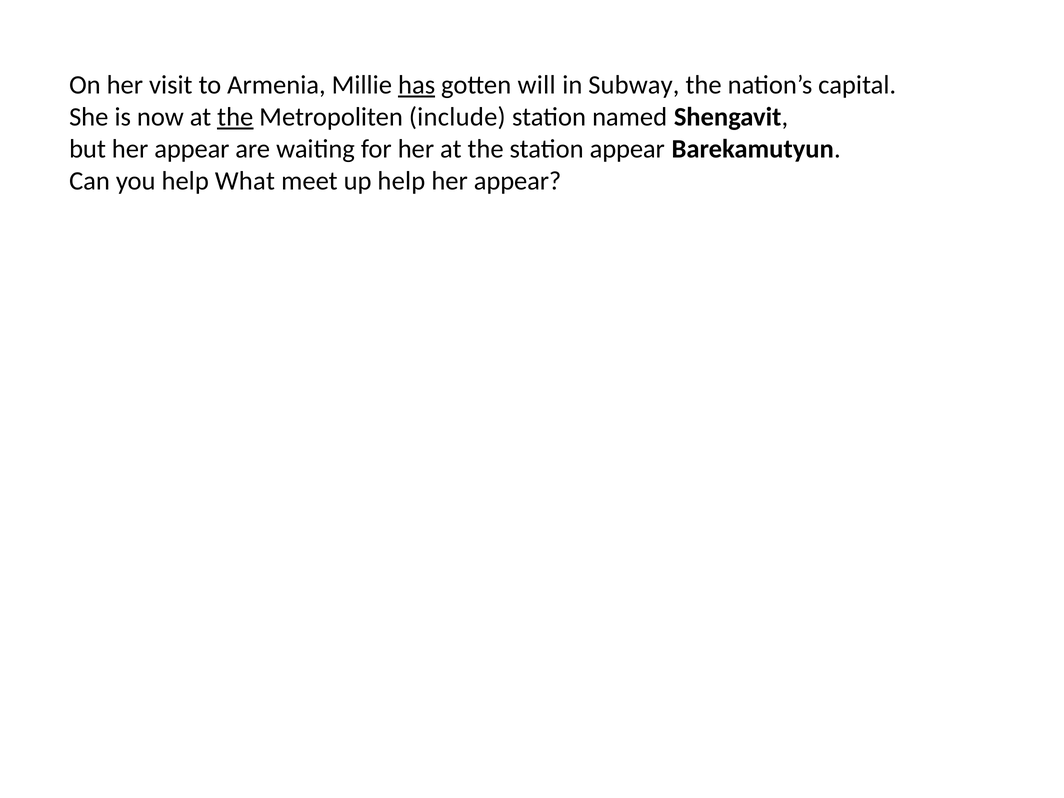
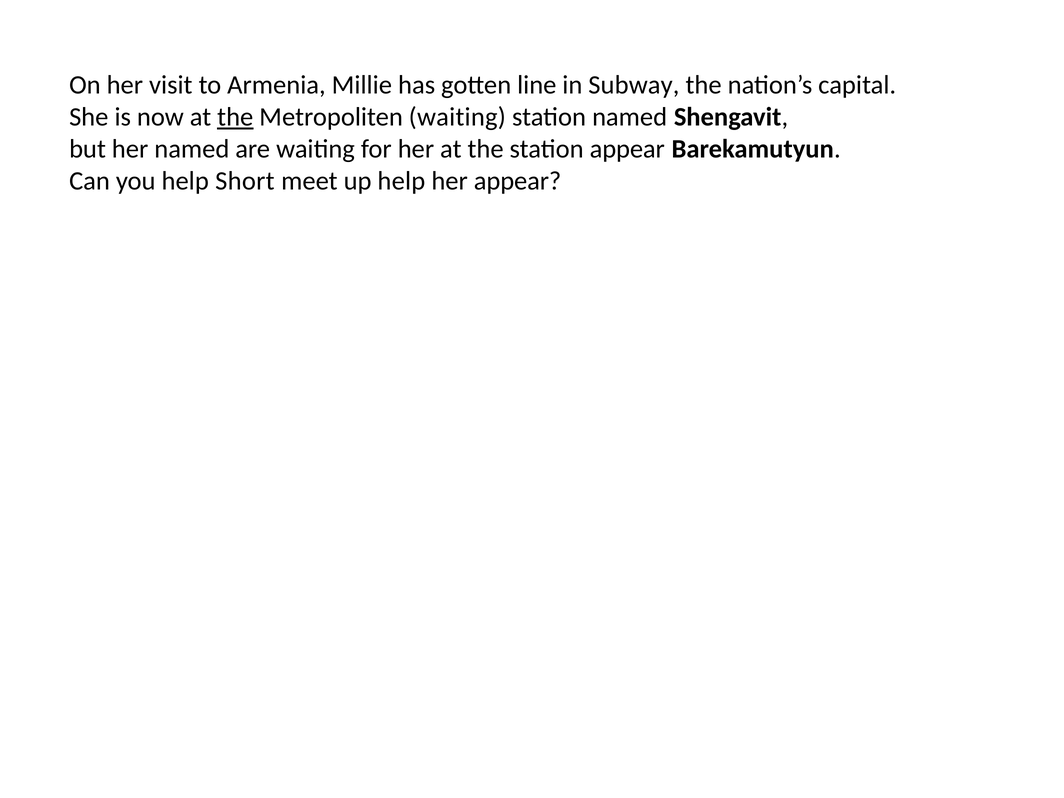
has underline: present -> none (417, 85)
will: will -> line (537, 85)
Metropoliten include: include -> waiting (457, 117)
but her appear: appear -> named (192, 149)
What: What -> Short (245, 181)
